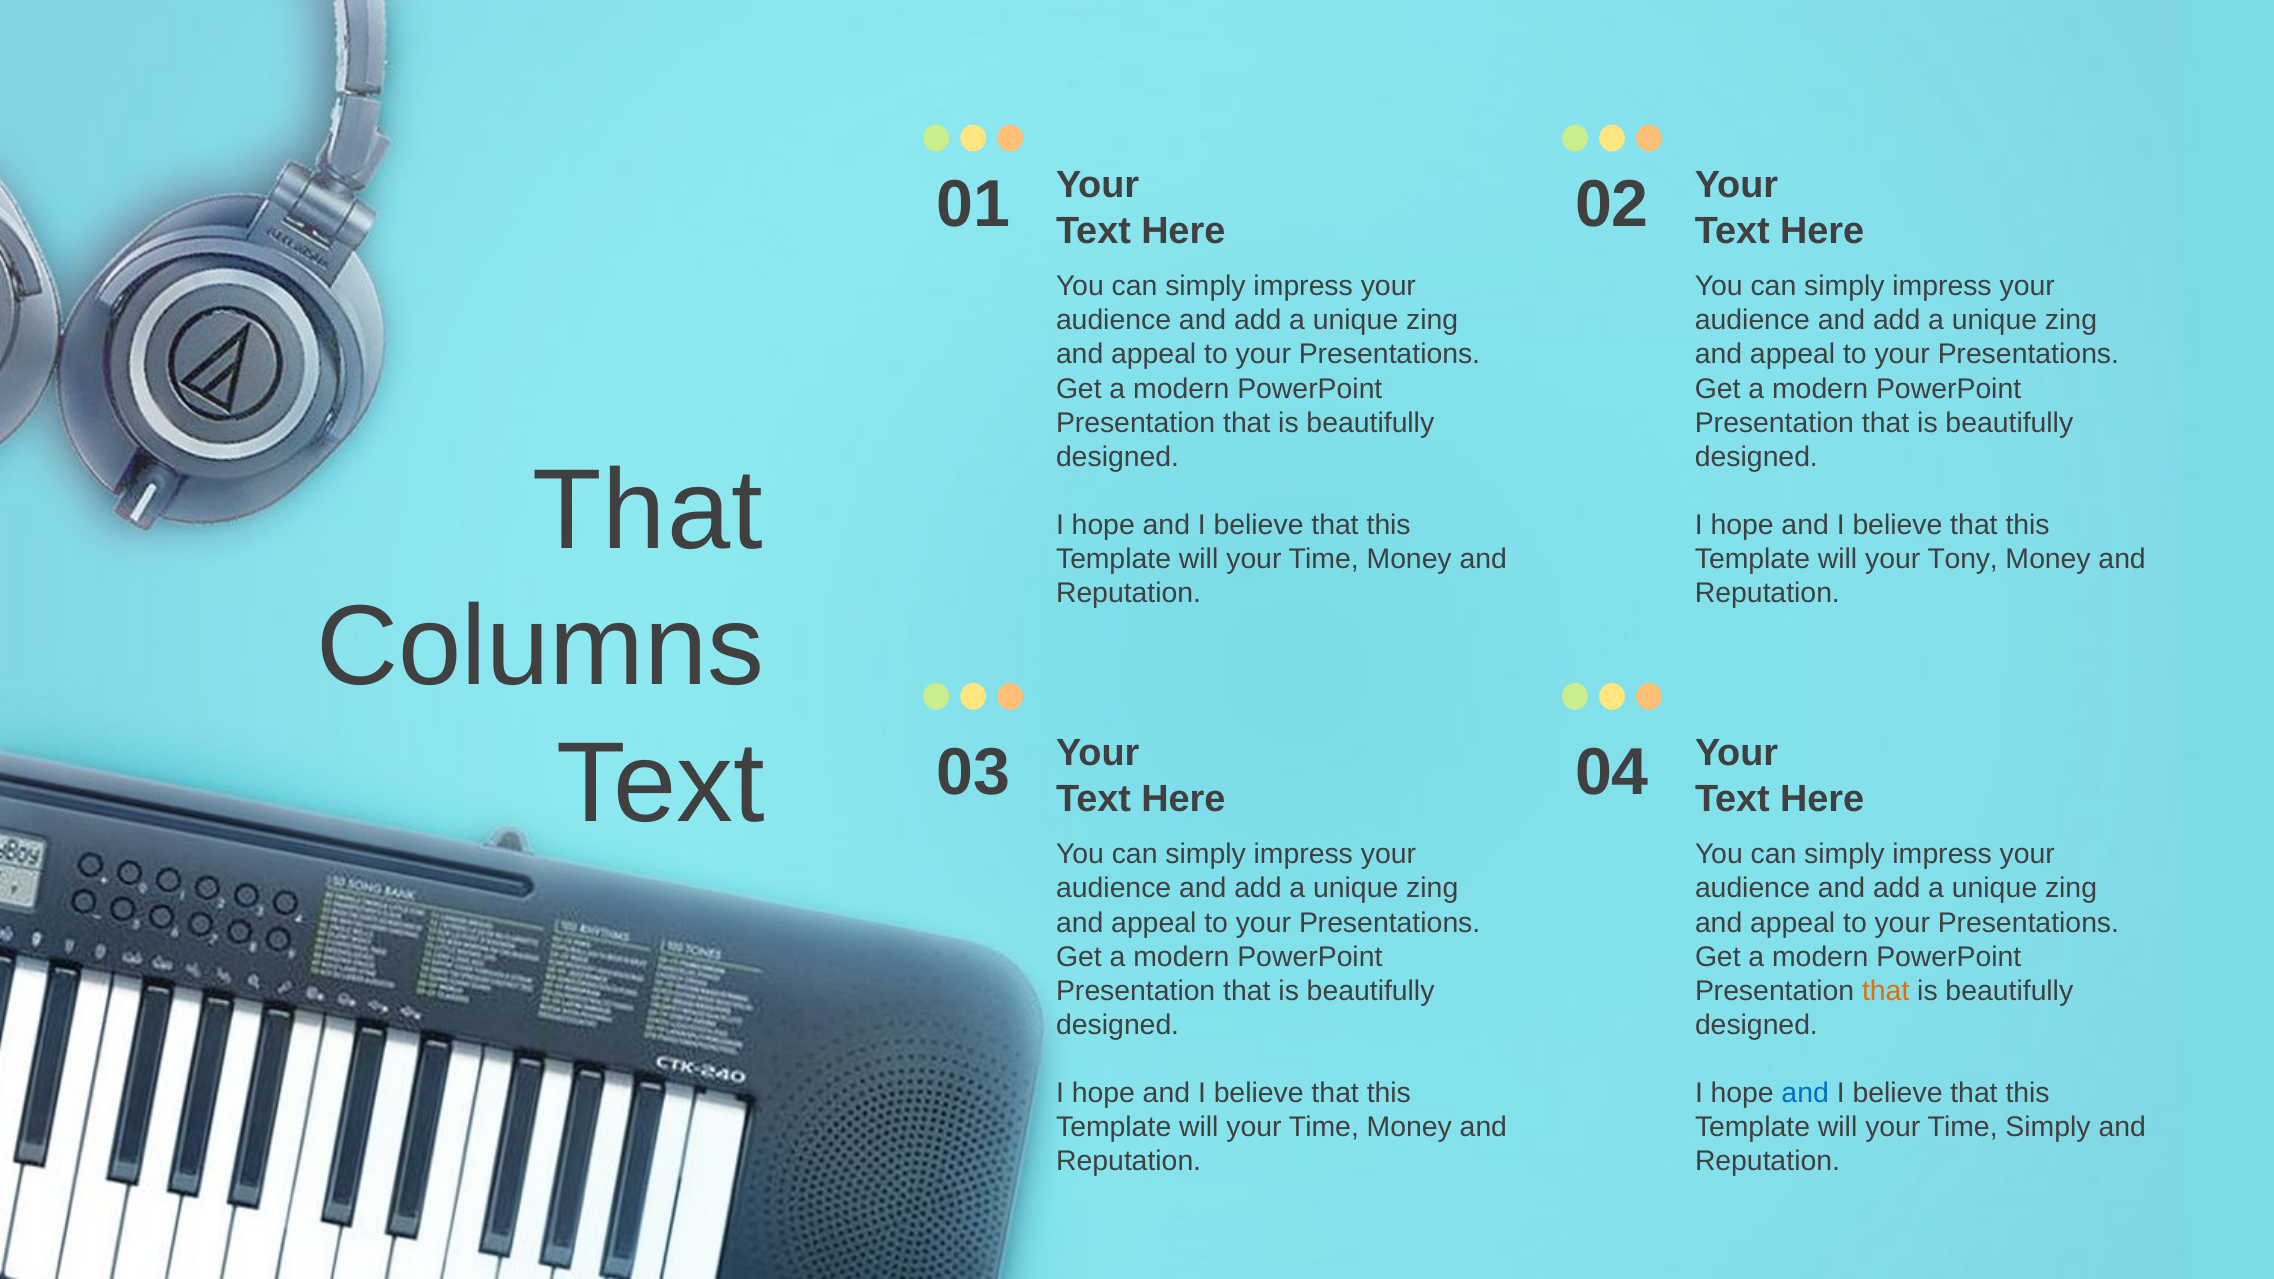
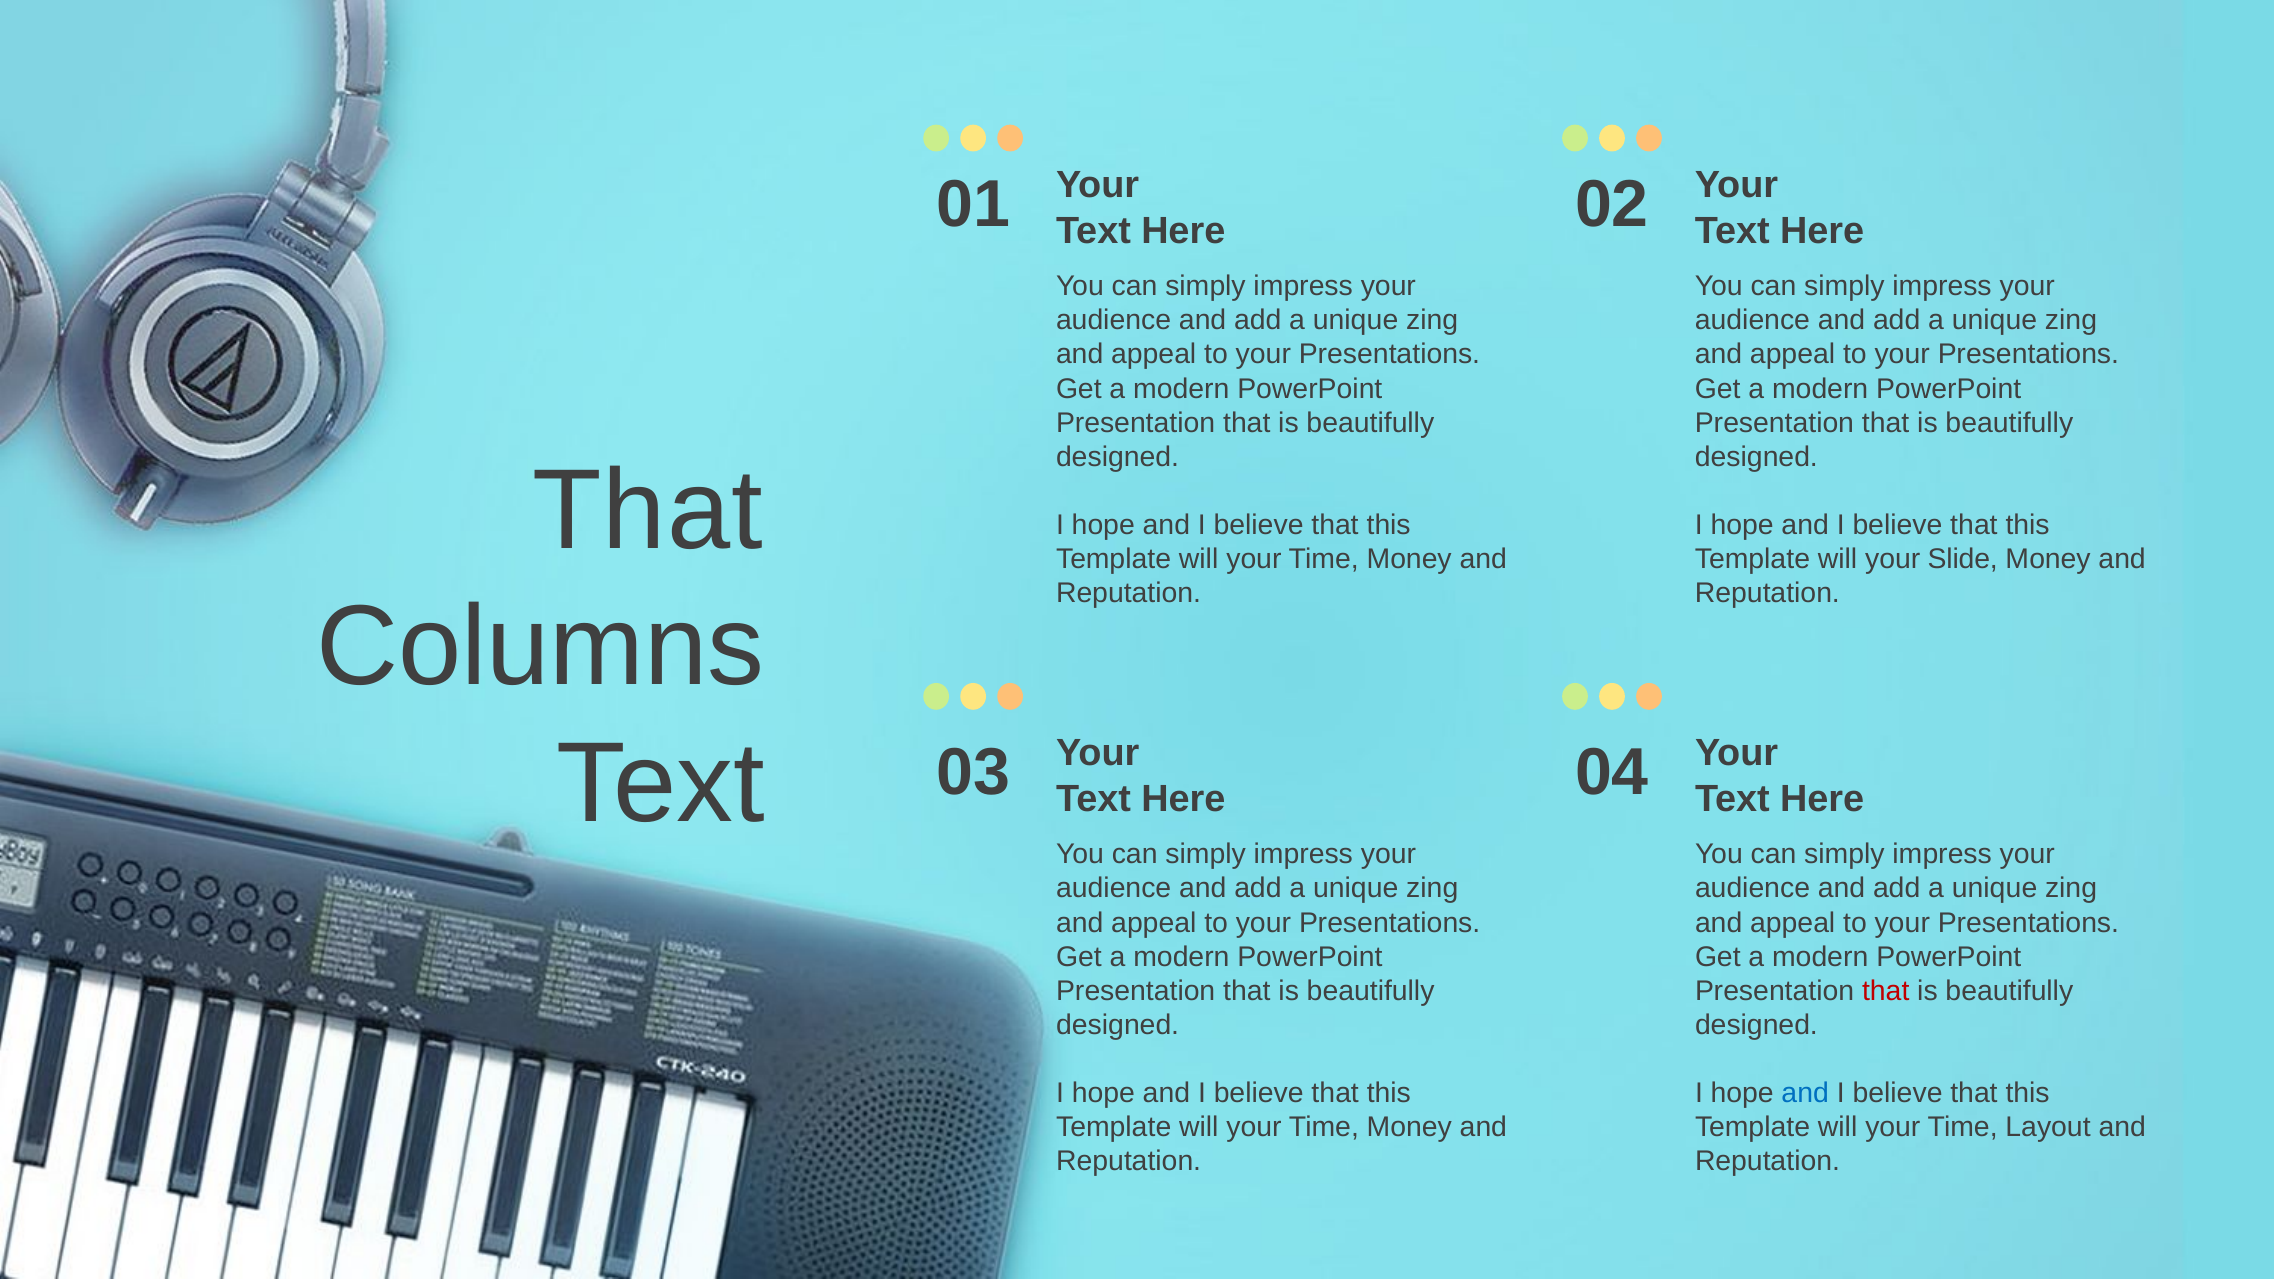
Tony: Tony -> Slide (1963, 559)
that colour: orange -> red (1886, 991)
Time Simply: Simply -> Layout (2048, 1127)
